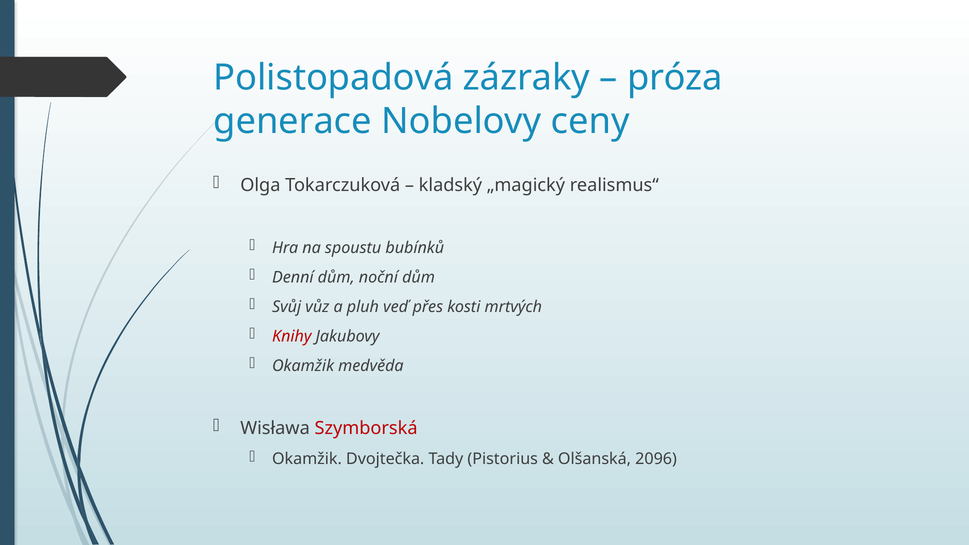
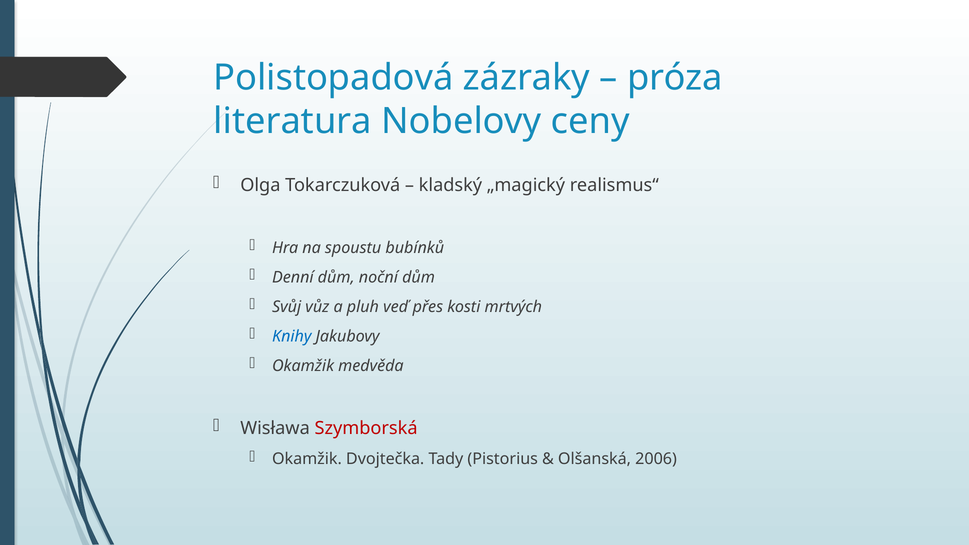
generace: generace -> literatura (293, 121)
Knihy colour: red -> blue (292, 336)
2096: 2096 -> 2006 (656, 459)
